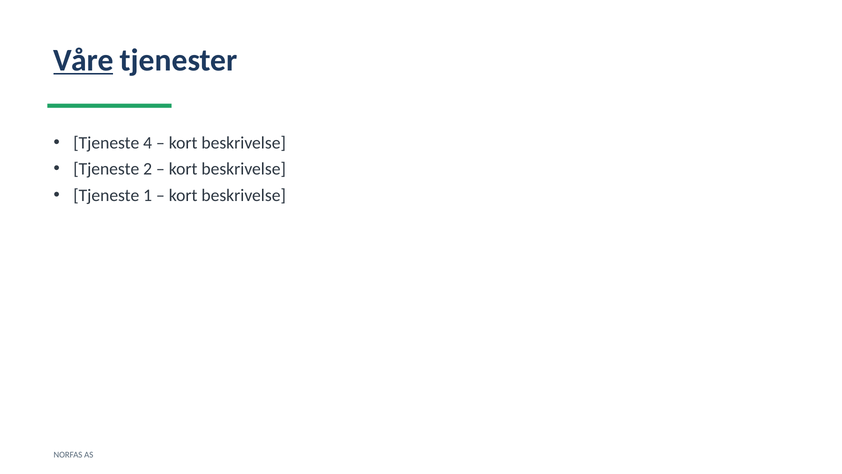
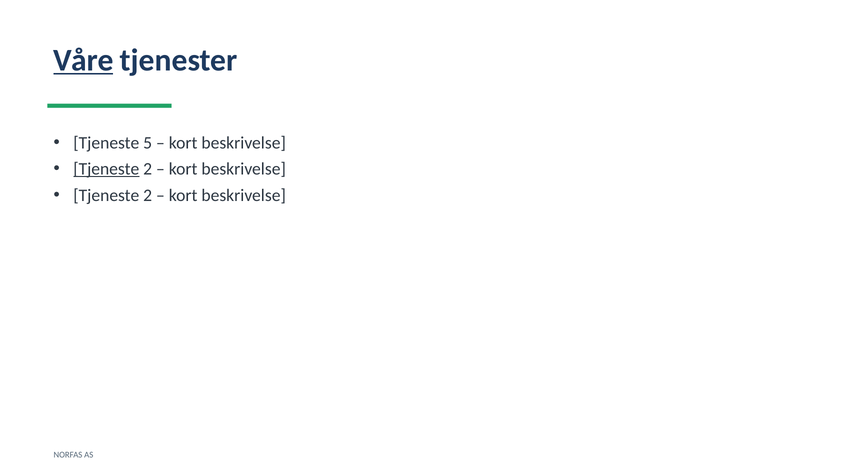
4: 4 -> 5 (148, 143)
Tjeneste underline: none -> present (106, 169)
1: 1 -> 2 (148, 195)
